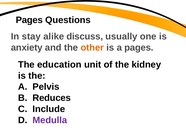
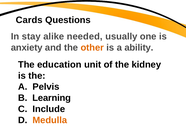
Pages: Pages -> Cards (29, 20)
discuss: discuss -> needed (85, 37)
a pages: pages -> ability (139, 48)
Reduces: Reduces -> Learning (52, 98)
Medulla colour: purple -> orange (50, 121)
